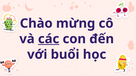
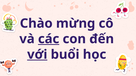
với underline: none -> present (37, 55)
